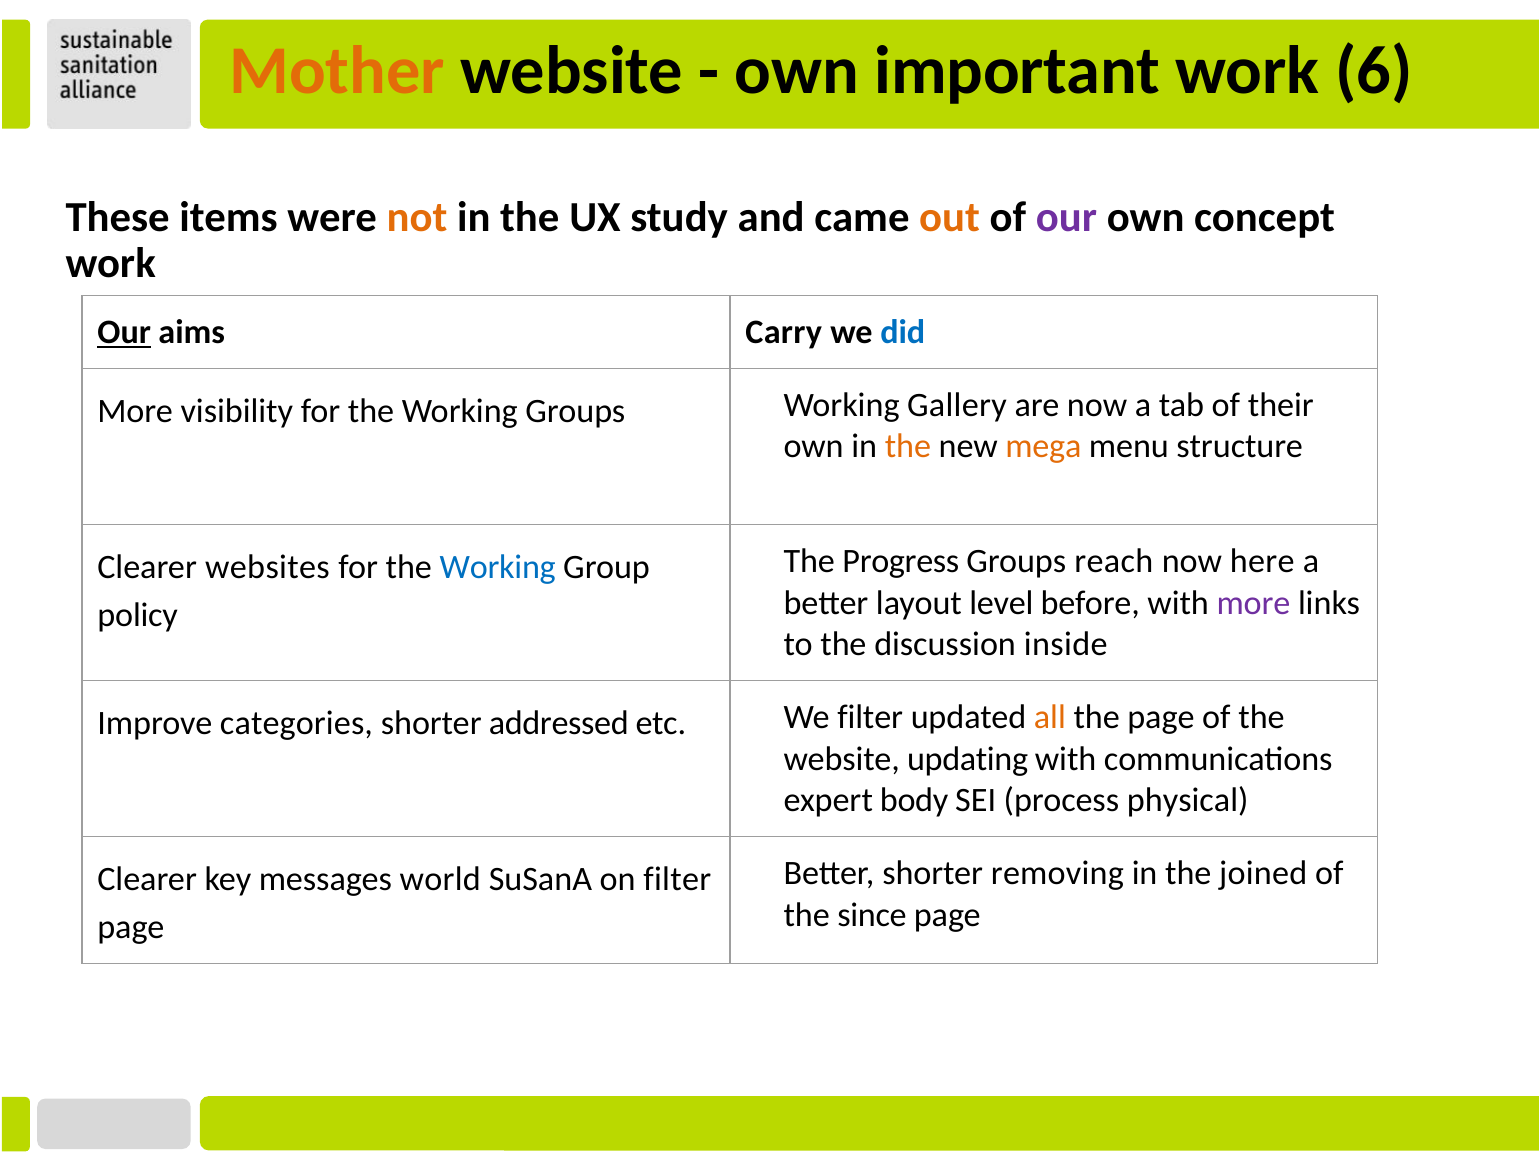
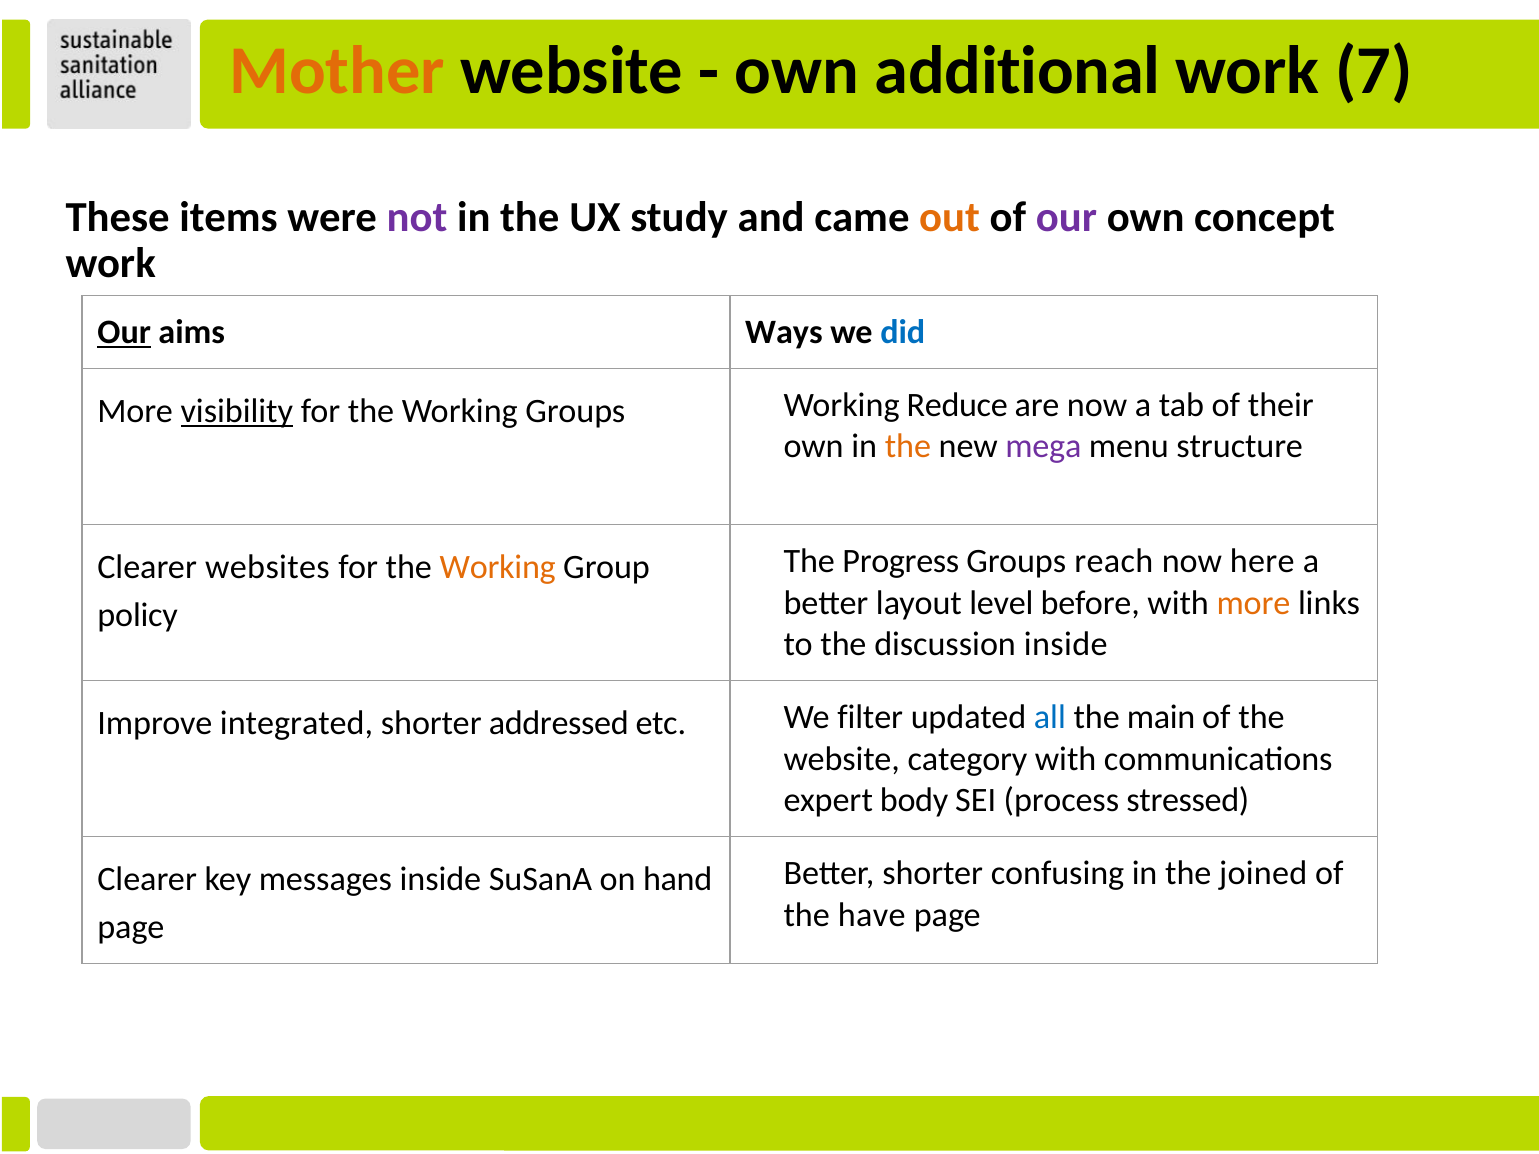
important: important -> additional (1018, 71)
6: 6 -> 7 (1374, 71)
not colour: orange -> purple (417, 218)
Carry: Carry -> Ways (784, 332)
visibility underline: none -> present (237, 411)
Gallery: Gallery -> Reduce (957, 405)
mega colour: orange -> purple (1043, 447)
Working colour: blue -> orange (498, 567)
more colour: purple -> orange (1253, 603)
categories: categories -> integrated (297, 724)
all colour: orange -> blue (1050, 717)
the page: page -> main (1161, 717)
updating: updating -> category (967, 759)
physical: physical -> stressed (1188, 801)
removing: removing -> confusing (1058, 873)
messages world: world -> inside (440, 880)
on filter: filter -> hand (678, 880)
since: since -> have (872, 915)
